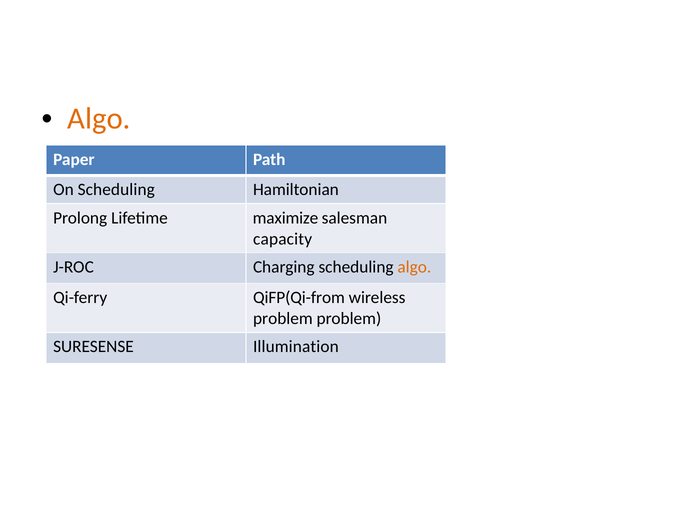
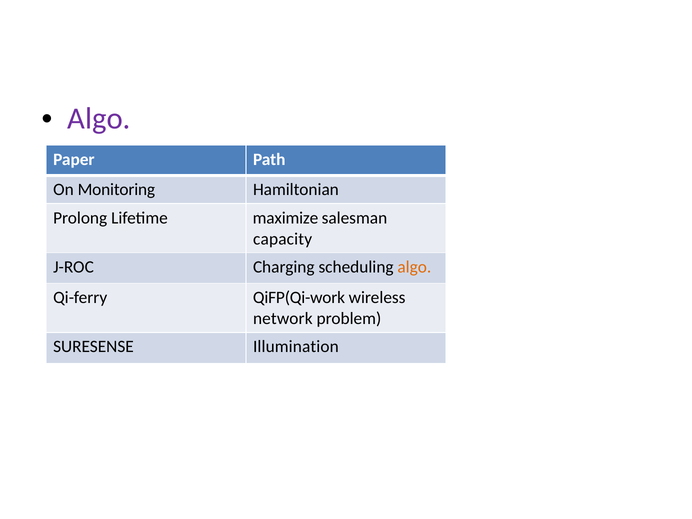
Algo colour: orange -> purple (99, 119)
On Scheduling: Scheduling -> Monitoring (116, 190)
QiFP(Qi-from: QiFP(Qi-from -> QiFP(Qi-work (299, 297)
problem: problem -> network (283, 319)
